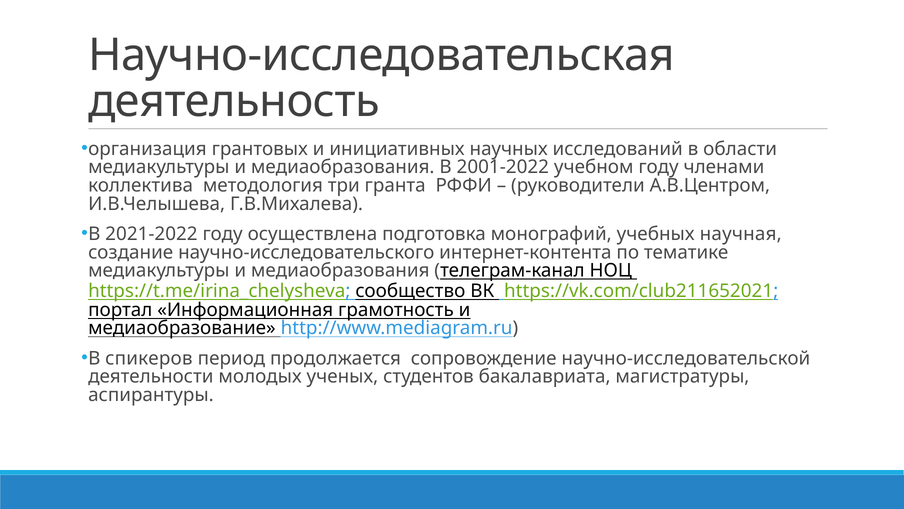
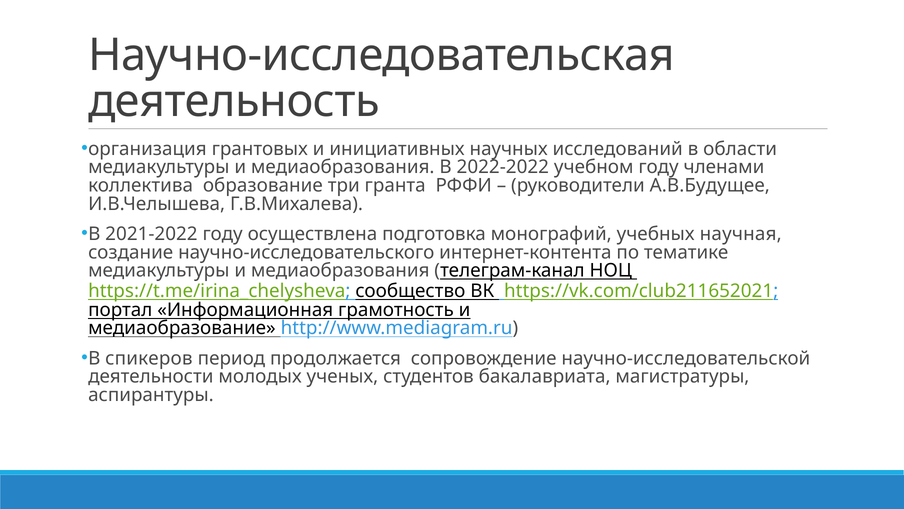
2001-2022: 2001-2022 -> 2022-2022 (503, 167)
методология: методология -> образование (263, 185)
А.В.Центром: А.В.Центром -> А.В.Будущее (710, 185)
